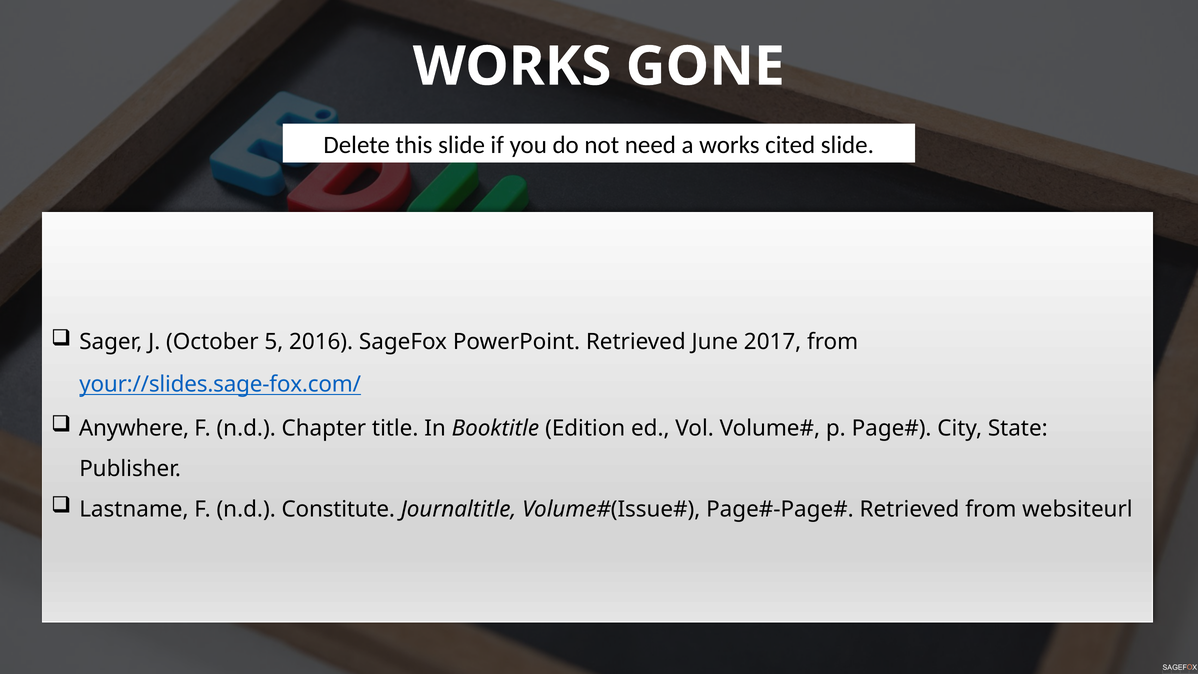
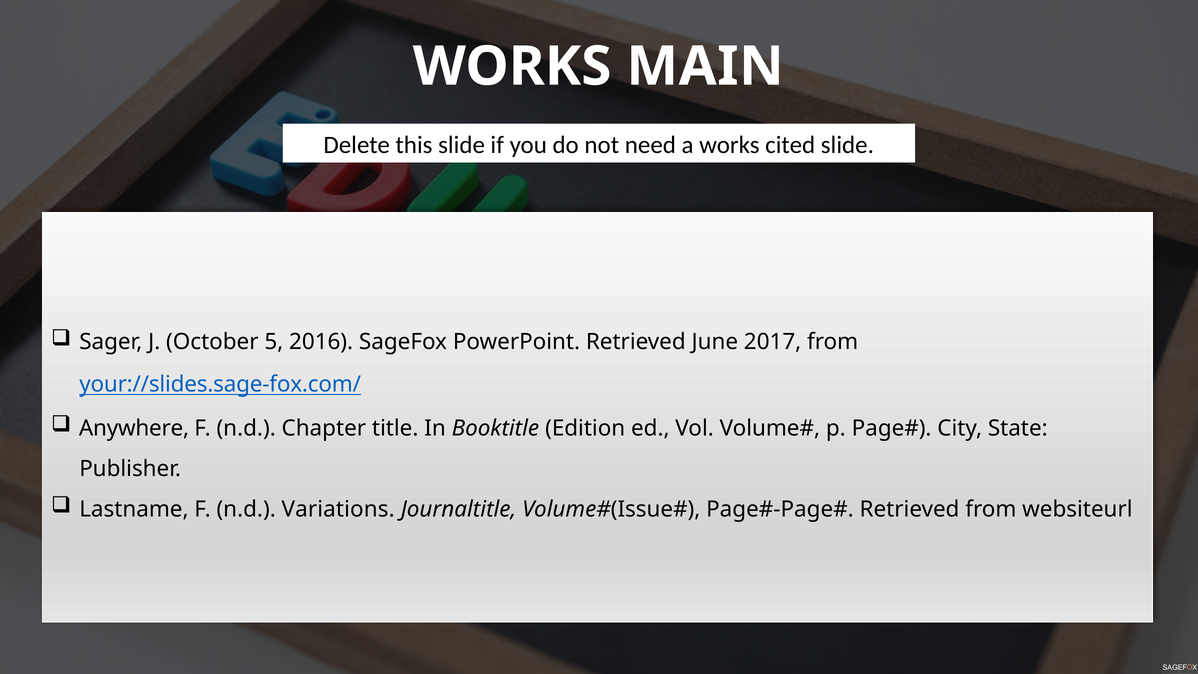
GONE: GONE -> MAIN (705, 67)
Constitute: Constitute -> Variations (338, 509)
